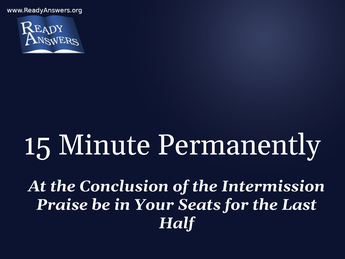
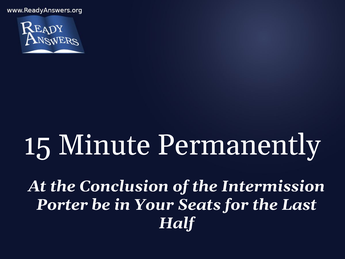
Praise: Praise -> Porter (62, 205)
